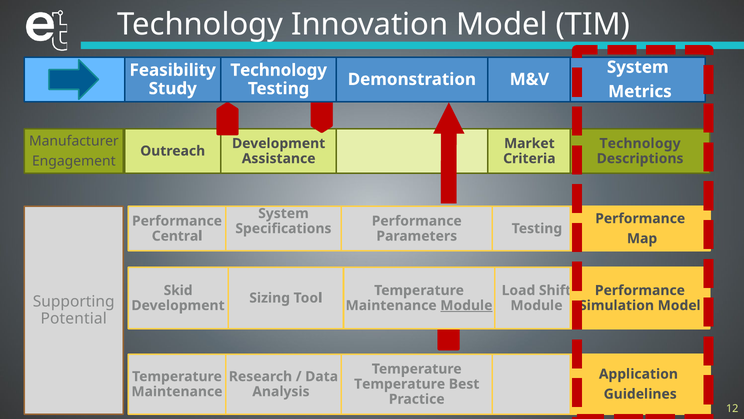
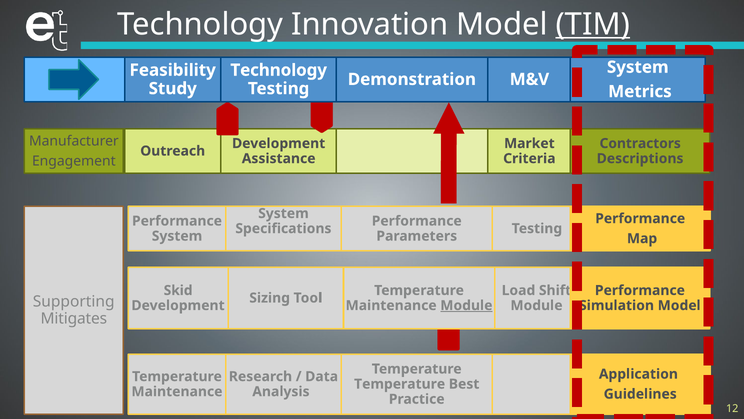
TIM underline: none -> present (593, 24)
Technology: Technology -> Contractors (640, 143)
Central: Central -> System (177, 236)
Potential: Potential -> Mitigates (74, 318)
